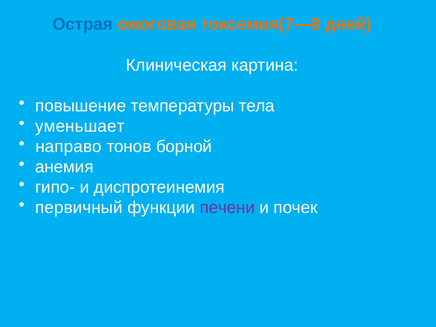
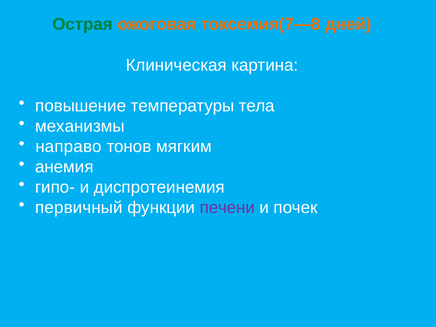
Острая colour: blue -> green (83, 24)
уменьшает: уменьшает -> механизмы (80, 126)
борной: борной -> мягким (184, 147)
